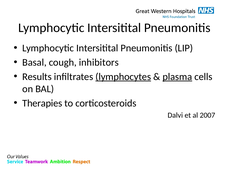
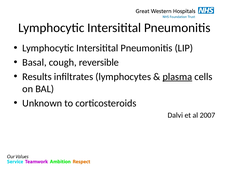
inhibitors: inhibitors -> reversible (99, 62)
lymphocytes underline: present -> none (123, 77)
Therapies: Therapies -> Unknown (42, 103)
